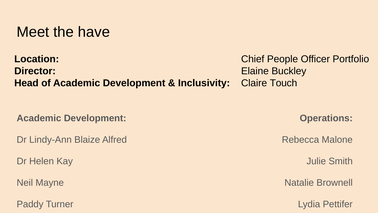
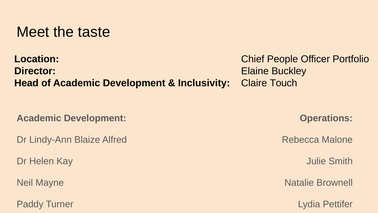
have: have -> taste (94, 32)
